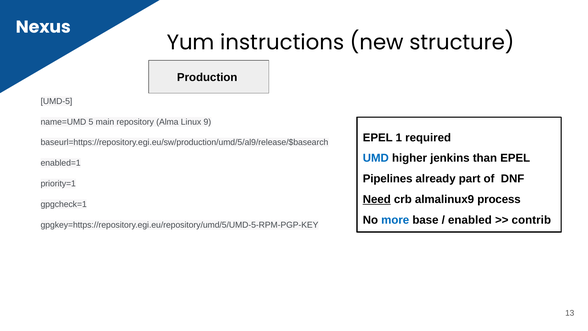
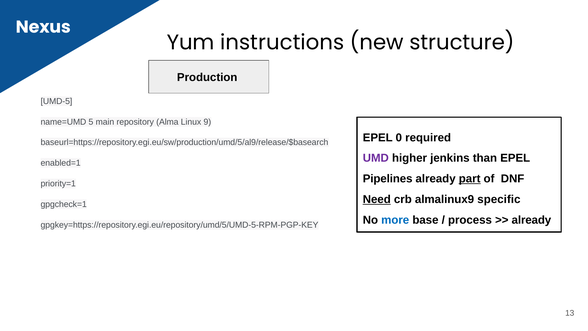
1: 1 -> 0 (399, 138)
UMD colour: blue -> purple (376, 158)
part underline: none -> present (470, 179)
process: process -> specific (499, 199)
enabled: enabled -> process (470, 220)
contrib: contrib -> already (531, 220)
